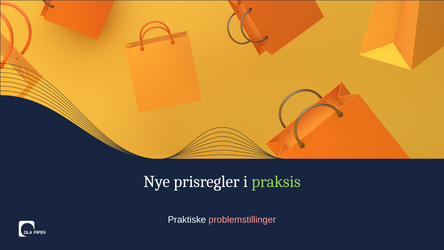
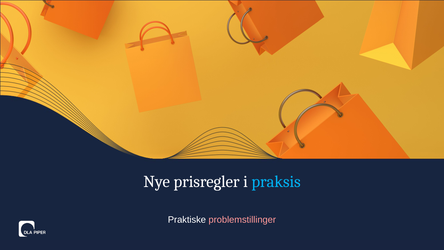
praksis colour: light green -> light blue (276, 181)
